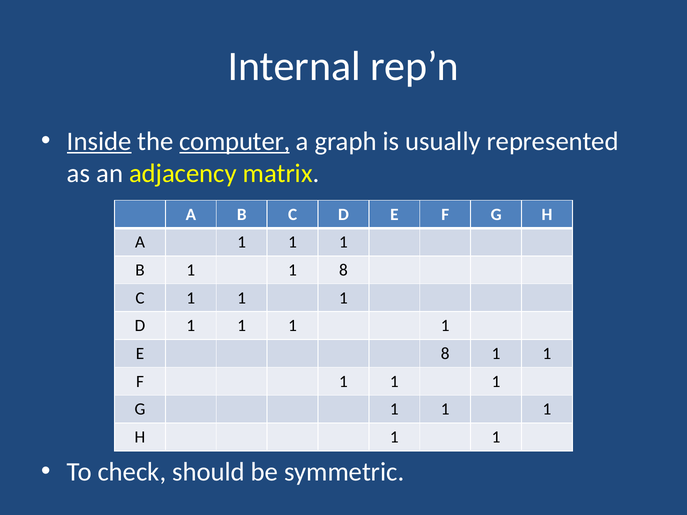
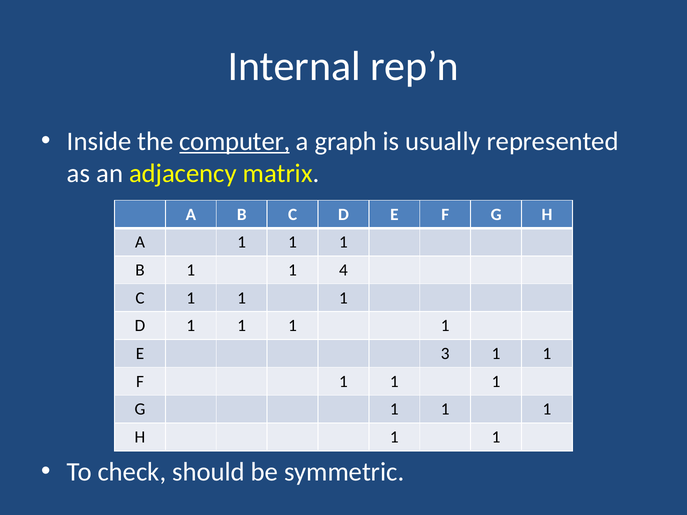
Inside underline: present -> none (99, 142)
1 8: 8 -> 4 (343, 270)
E 8: 8 -> 3 (445, 354)
